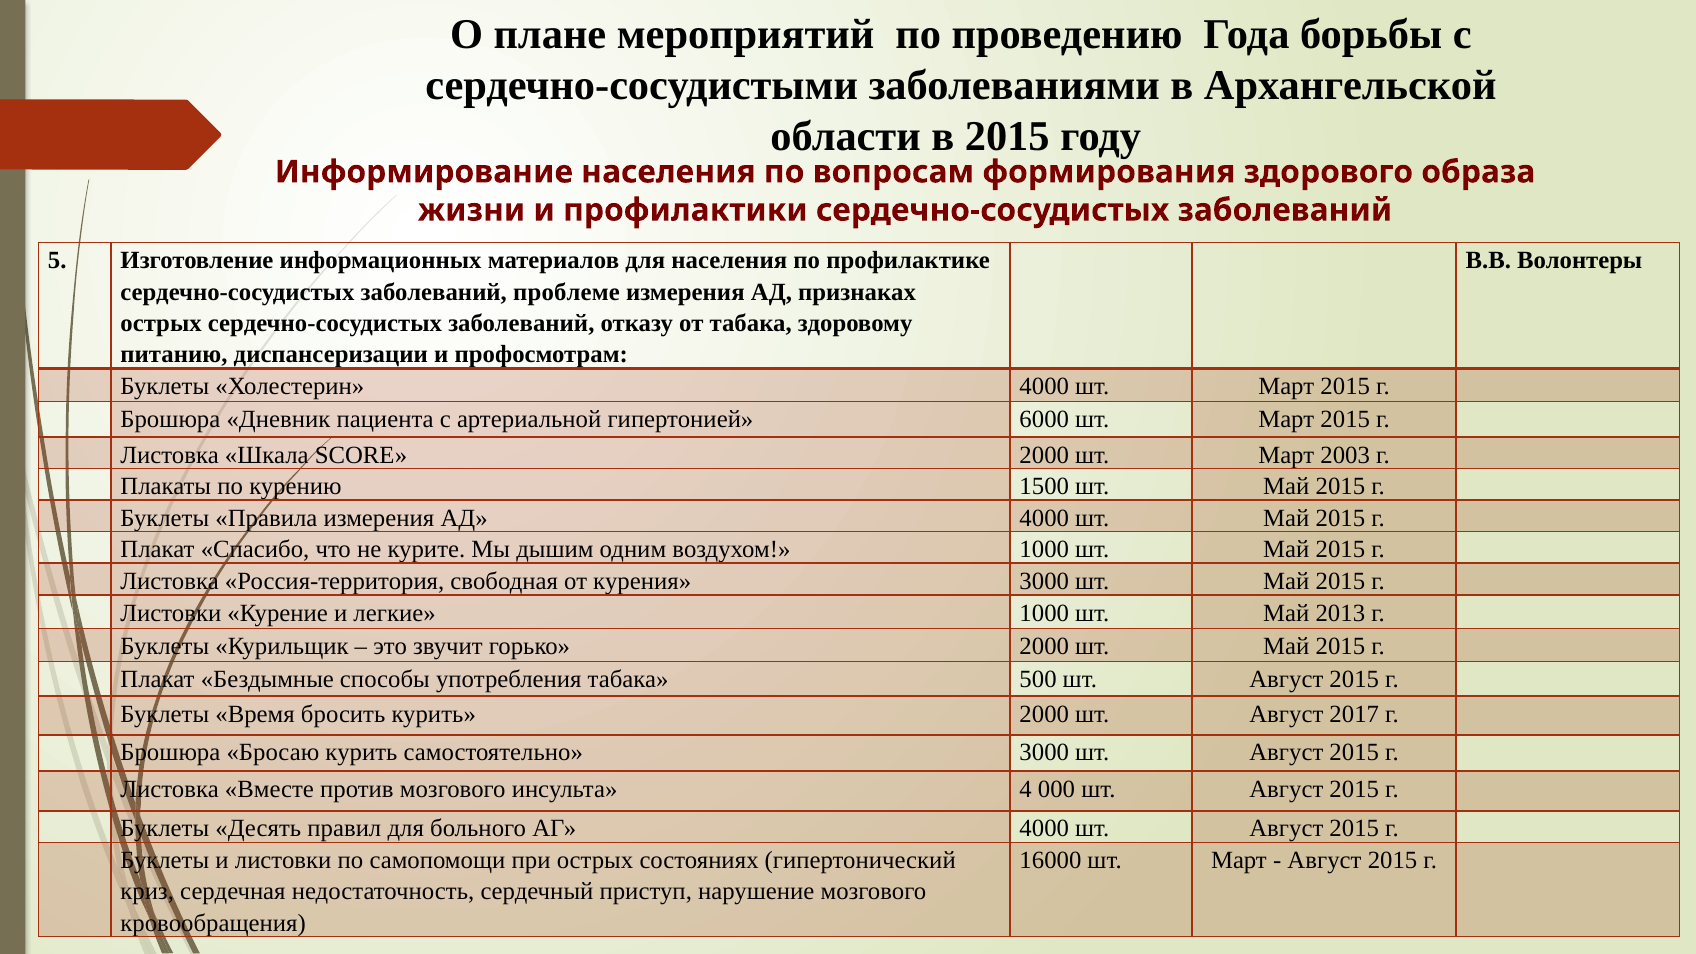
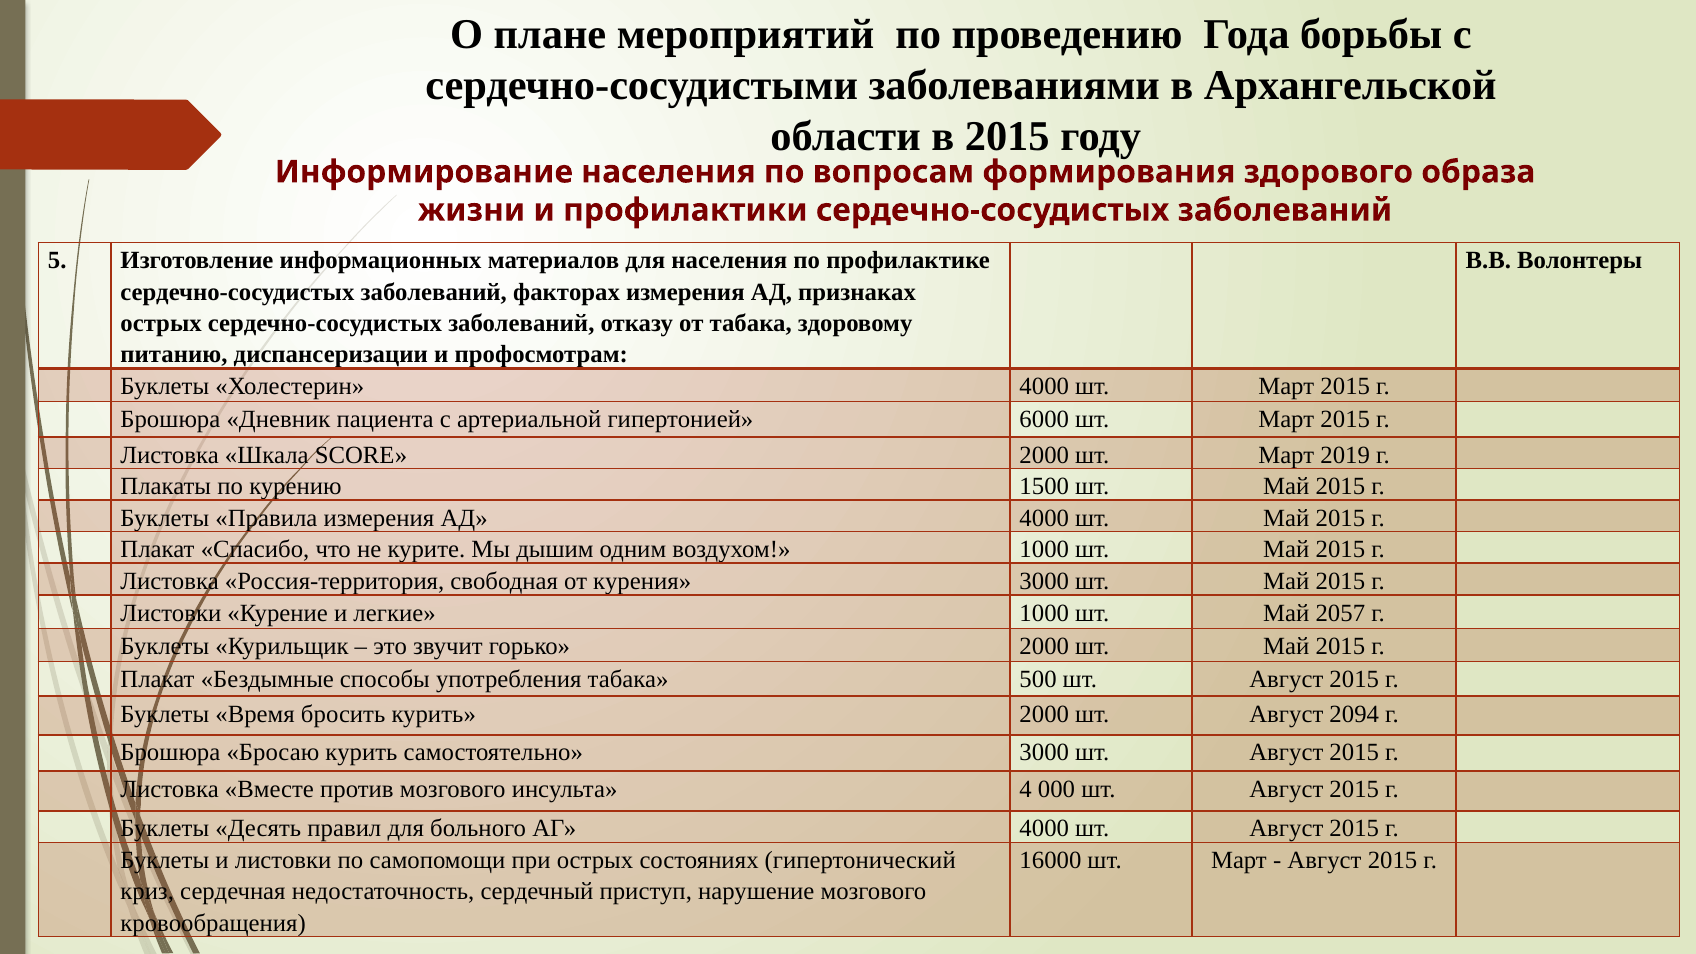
проблеме: проблеме -> факторах (567, 292)
2003: 2003 -> 2019 (1345, 455)
2013: 2013 -> 2057 (1340, 613)
2017: 2017 -> 2094 (1354, 714)
